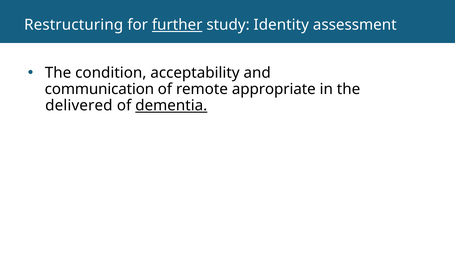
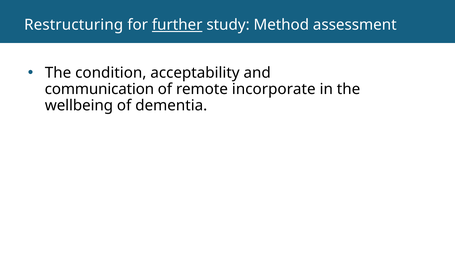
Identity: Identity -> Method (281, 25)
appropriate: appropriate -> incorporate (274, 89)
delivered: delivered -> wellbeing (79, 106)
dementia underline: present -> none (171, 106)
